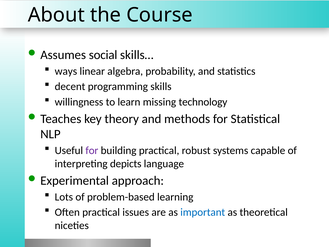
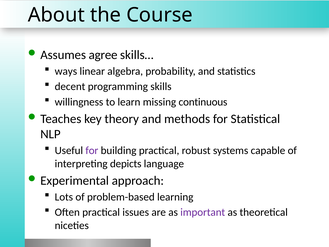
social: social -> agree (103, 55)
technology: technology -> continuous (203, 102)
important colour: blue -> purple (203, 212)
